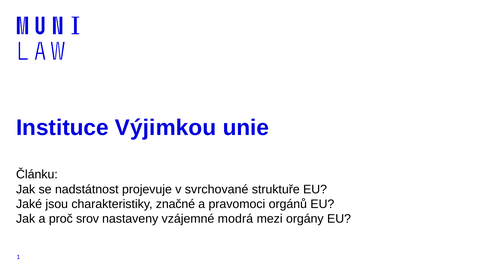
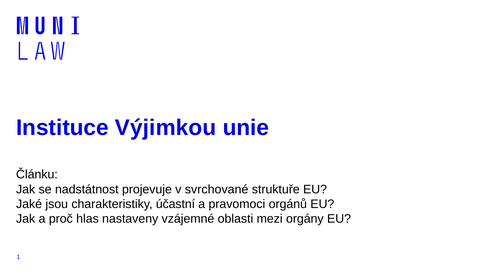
značné: značné -> účastní (175, 204)
srov: srov -> hlas (87, 219)
modrá: modrá -> oblasti (235, 219)
